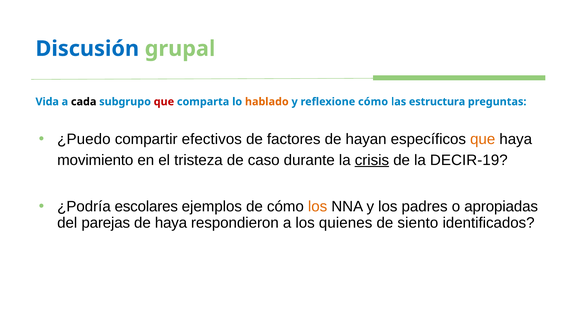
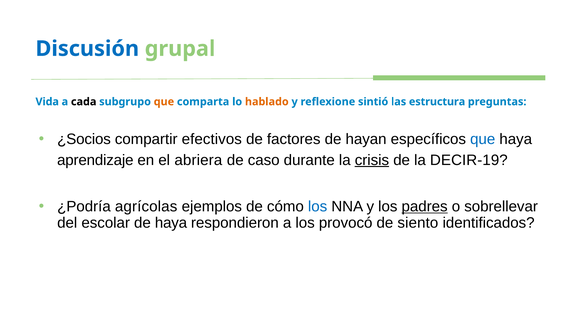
que colour: red -> orange (164, 102)
reflexione cómo: cómo -> sintió (373, 102)
¿Puedo: ¿Puedo -> ¿Socios (84, 139)
que colour: orange -> blue (483, 139)
movimiento: movimiento -> aprendizaje (95, 160)
tristeza: tristeza -> abriera (198, 160)
escolares: escolares -> agrícolas (146, 206)
los colour: orange -> blue (318, 206)
padres underline: none -> present (425, 206)
apropiadas: apropiadas -> sobrellevar (501, 206)
parejas: parejas -> escolar (106, 223)
quienes: quienes -> provocó (346, 223)
